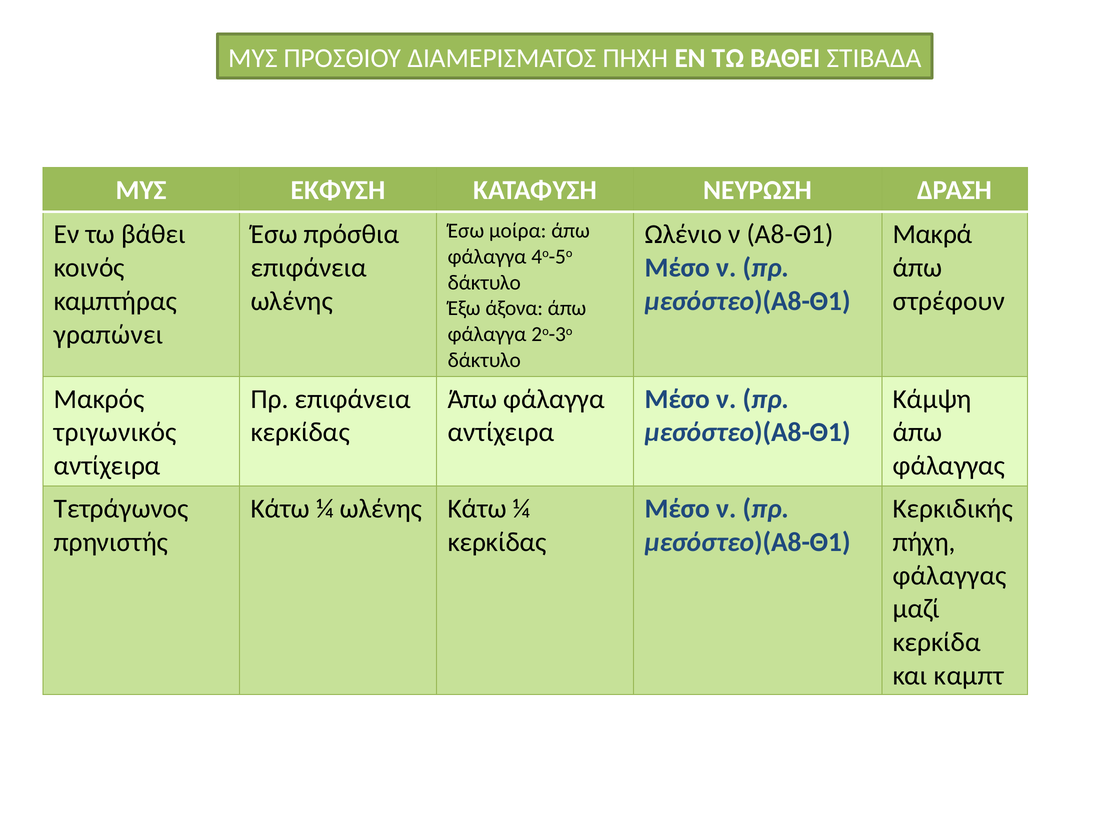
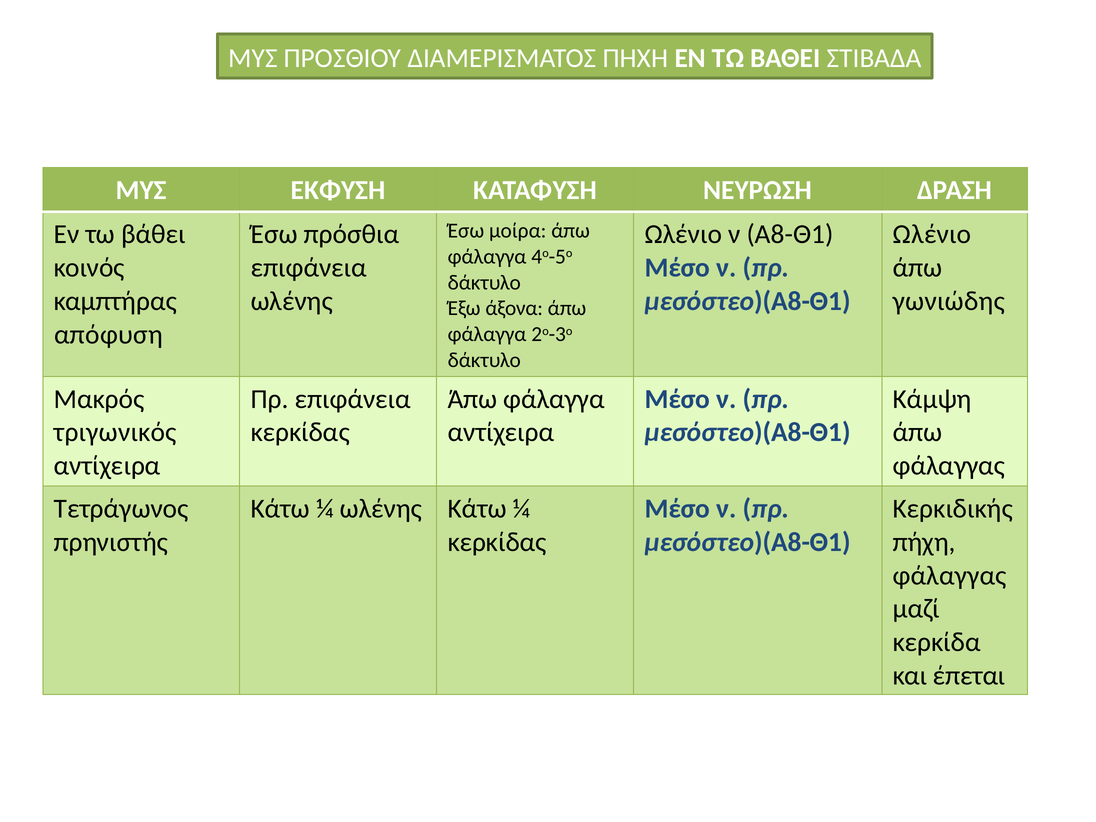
Μακρά: Μακρά -> Ωλένιο (932, 234)
στρέφουν: στρέφουν -> γωνιώδης (949, 301)
γραπώνει: γραπώνει -> απόφυση (108, 335)
καμπτ: καμπτ -> έπεται (969, 676)
